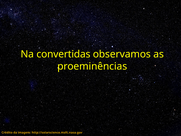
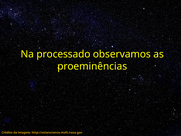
convertidas: convertidas -> processado (63, 54)
